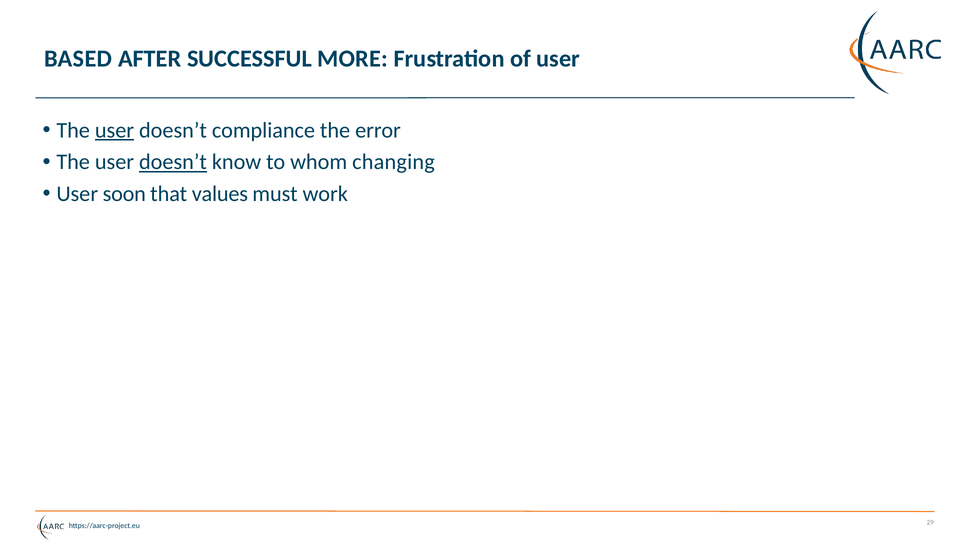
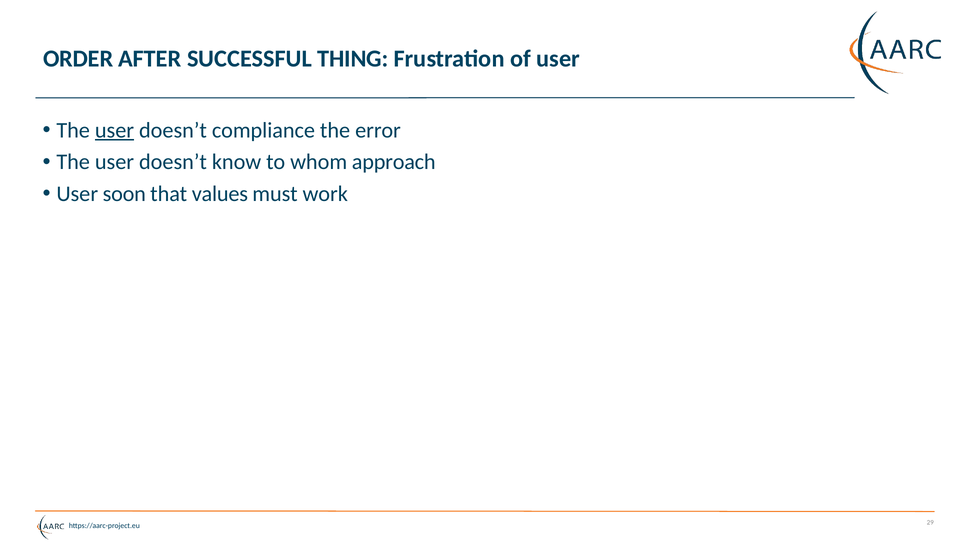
BASED: BASED -> ORDER (78, 59)
MORE: MORE -> THING (353, 59)
doesn’t underline: present -> none (173, 162)
changing: changing -> approach (394, 162)
